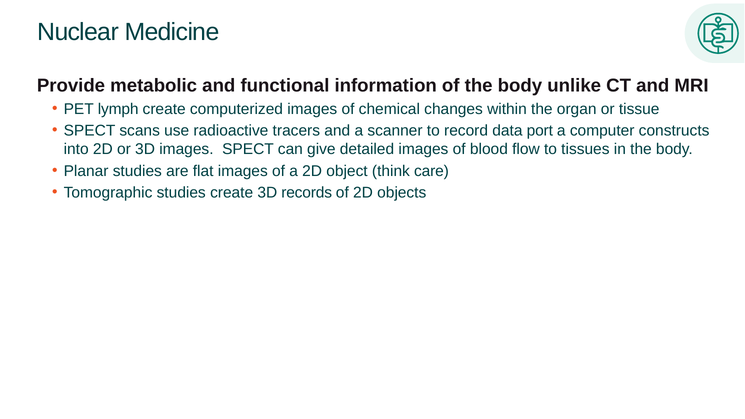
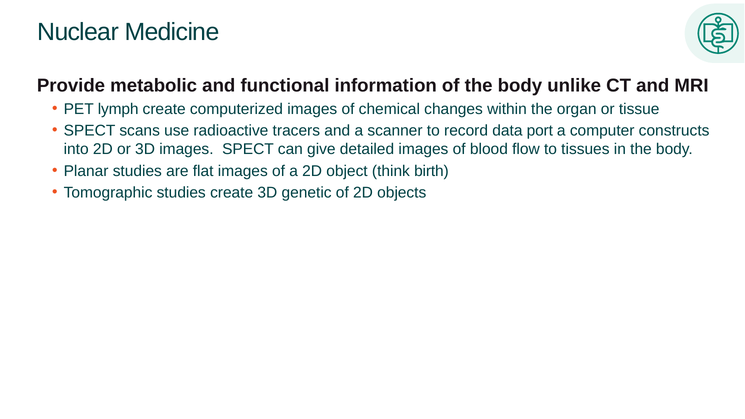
care: care -> birth (431, 171)
records: records -> genetic (307, 193)
